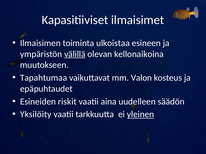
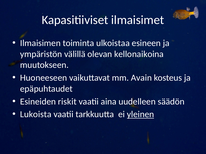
välillä underline: present -> none (75, 54)
Tapahtumaa: Tapahtumaa -> Huoneeseen (44, 78)
Valon: Valon -> Avain (141, 78)
Yksilöity: Yksilöity -> Lukoista (36, 115)
